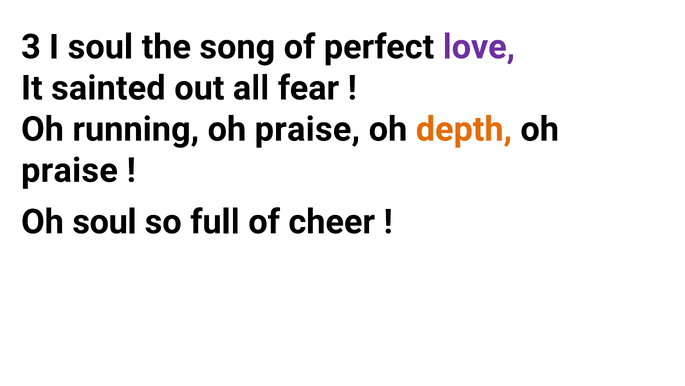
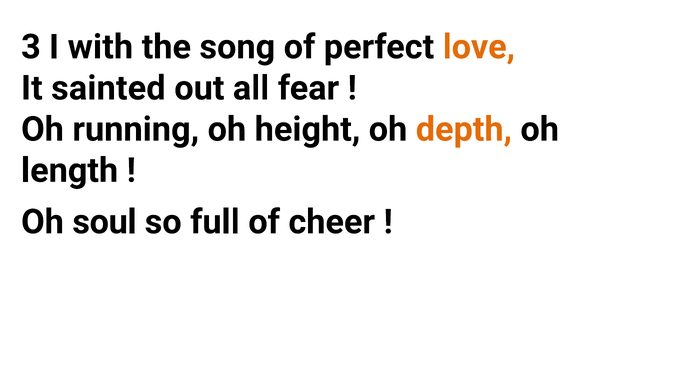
I soul: soul -> with (100, 47)
love colour: purple -> orange (479, 47)
praise: praise -> height (307, 129)
praise: praise -> length (70, 170)
